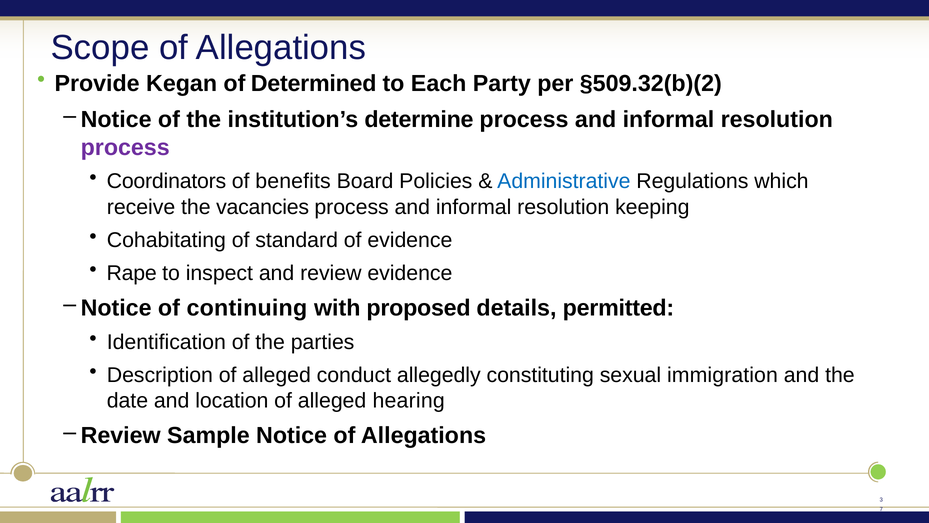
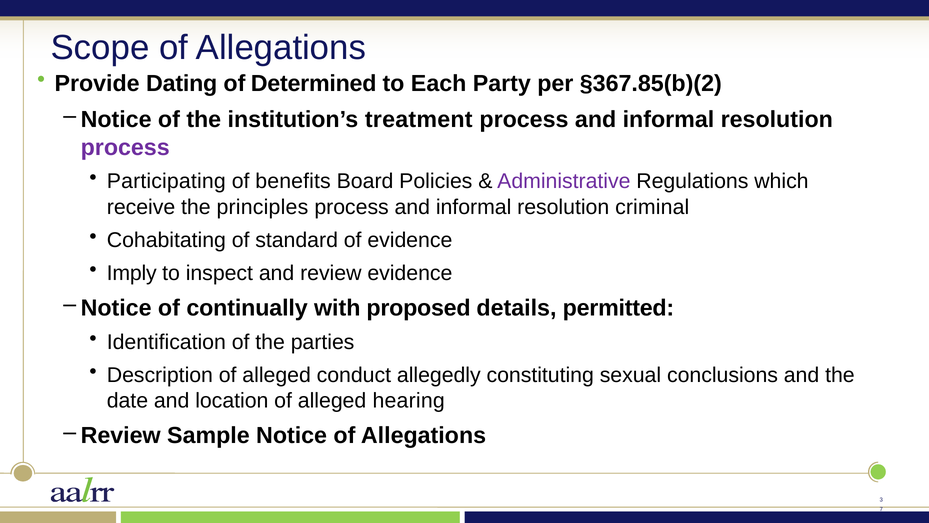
Kegan: Kegan -> Dating (182, 83)
§509.32(b)(2: §509.32(b)(2 -> §367.85(b)(2 (651, 83)
determine: determine -> treatment (419, 119)
Coordinators: Coordinators -> Participating (166, 181)
Administrative colour: blue -> purple (564, 181)
vacancies: vacancies -> principles (262, 207)
keeping: keeping -> criminal (652, 207)
Rape: Rape -> Imply (132, 273)
continuing: continuing -> continually (247, 308)
immigration: immigration -> conclusions (723, 375)
